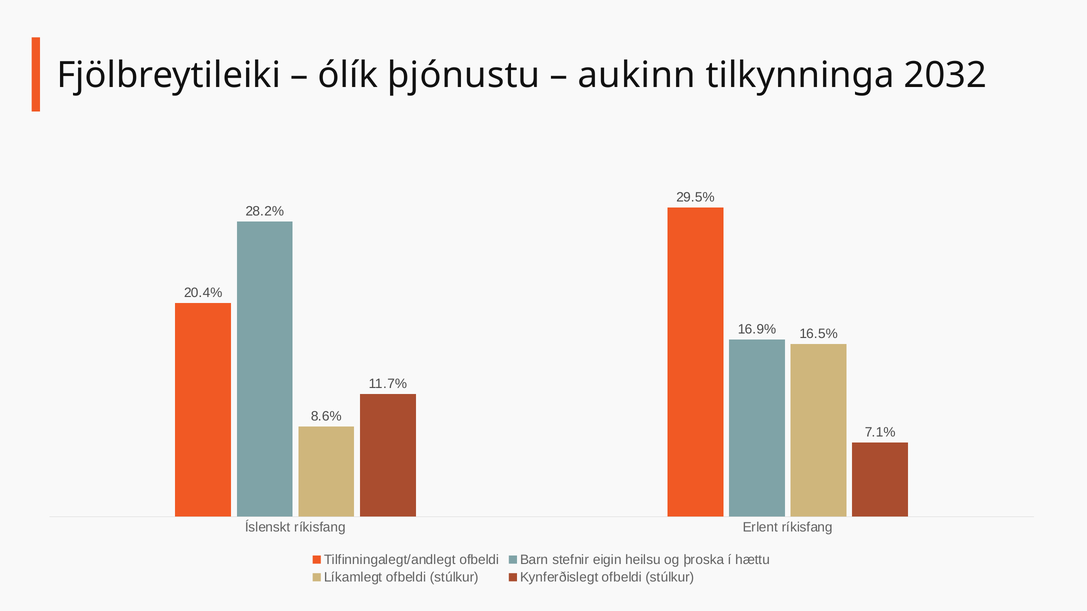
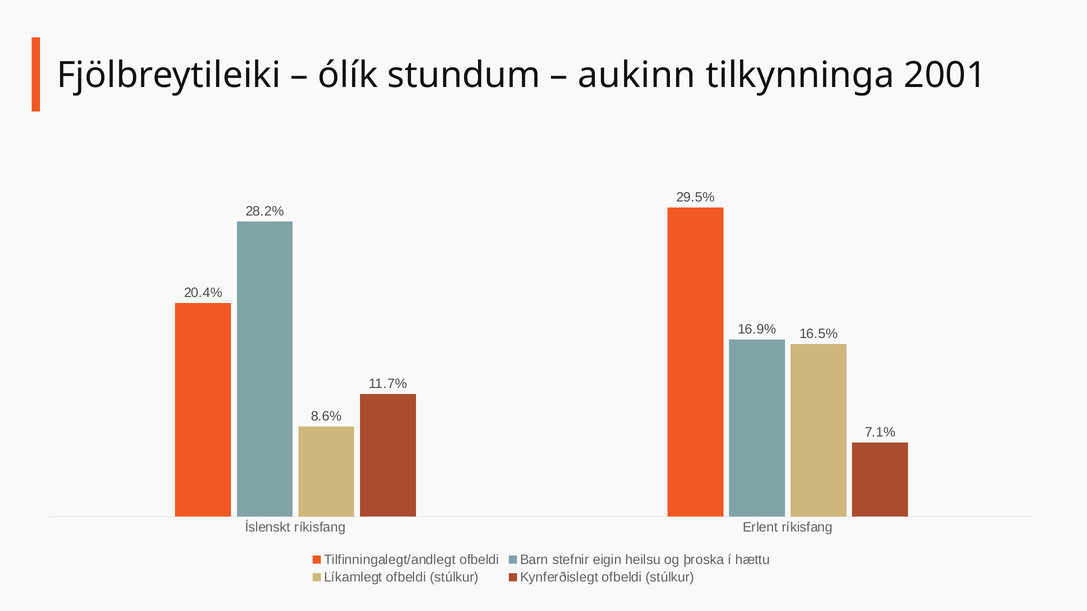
þjónustu: þjónustu -> stundum (464, 76)
2032: 2032 -> 2001 (945, 76)
